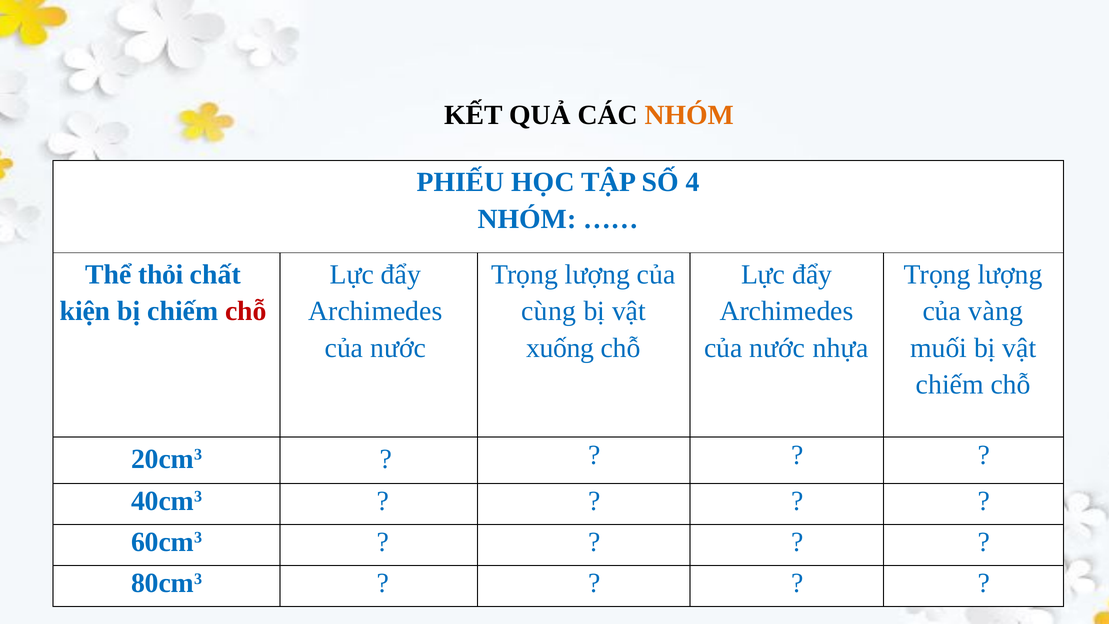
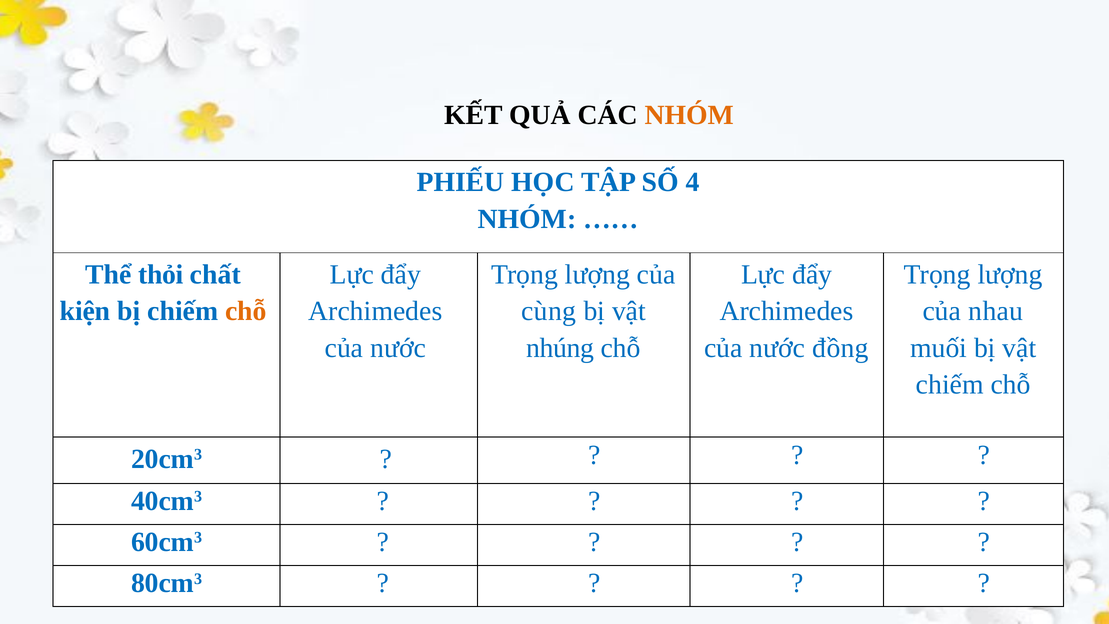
chỗ colour: red -> orange (246, 311)
vàng: vàng -> nhau (996, 311)
xuống: xuống -> nhúng (560, 348)
nhựa: nhựa -> đồng (841, 348)
